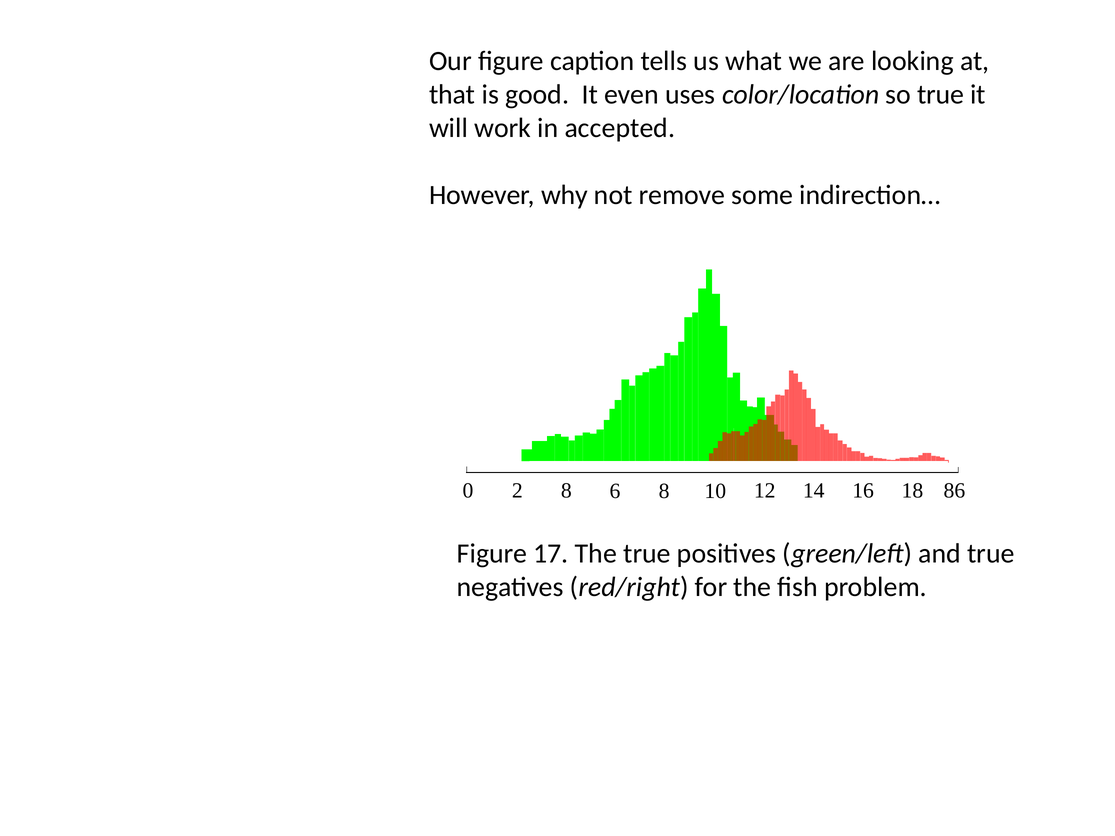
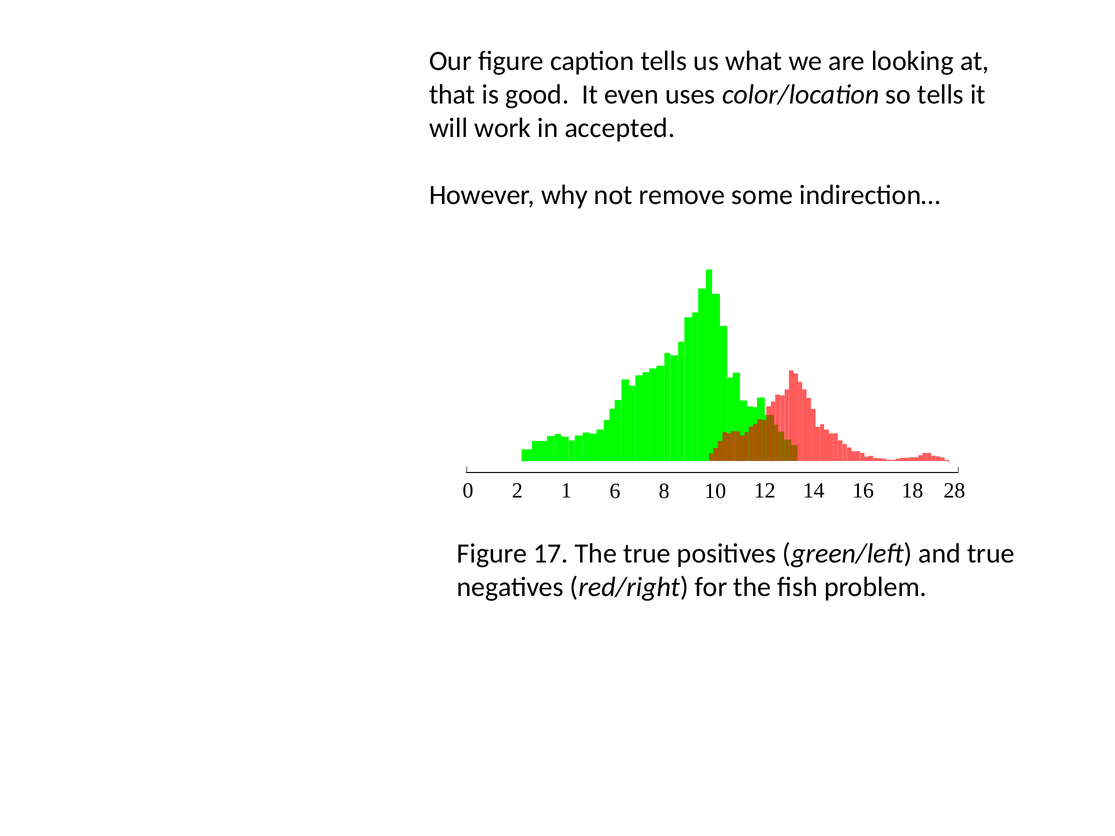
so true: true -> tells (941, 95)
2 8: 8 -> 1 (566, 491)
86: 86 -> 28 (954, 491)
